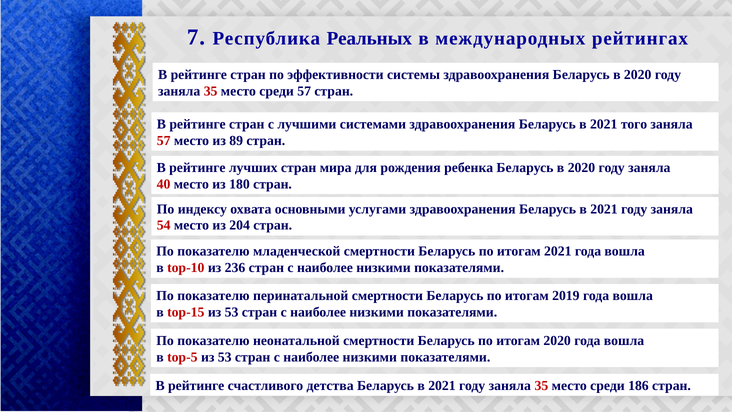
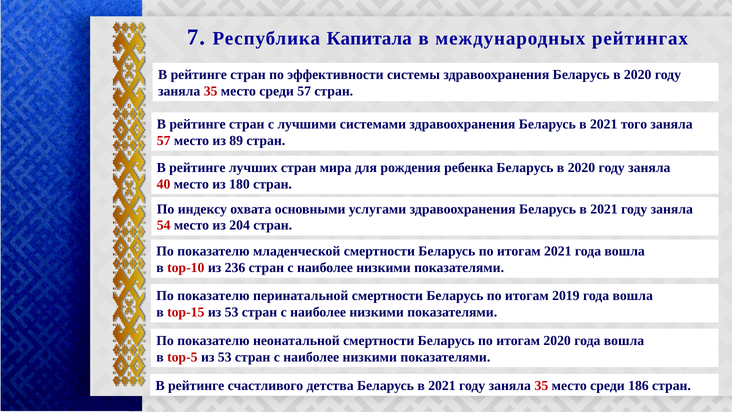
Реальных: Реальных -> Капитала (369, 38)
